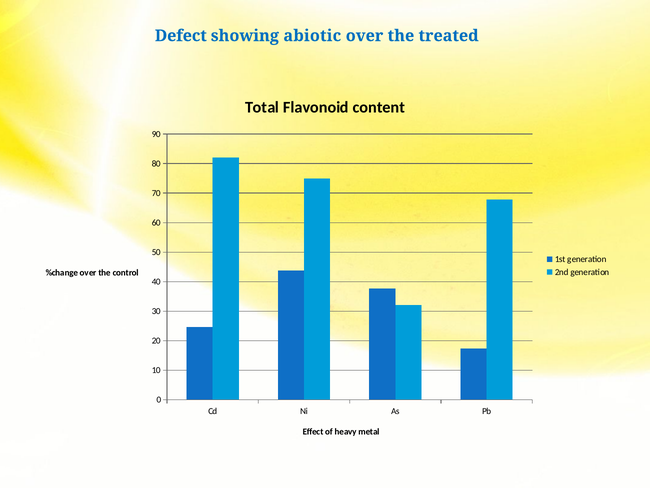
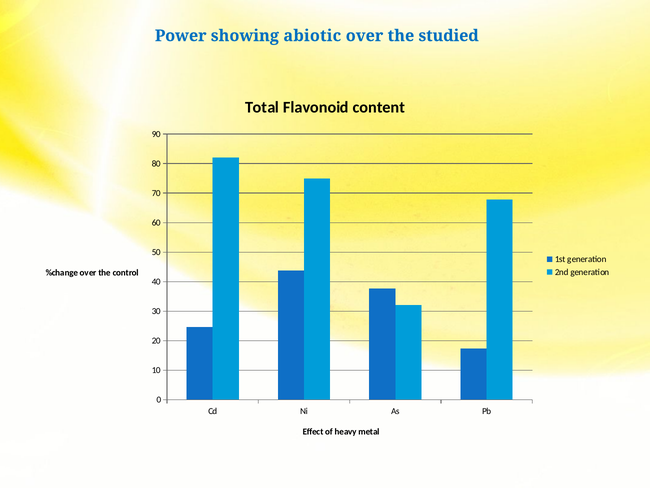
Defect: Defect -> Power (181, 36)
treated: treated -> studied (449, 36)
